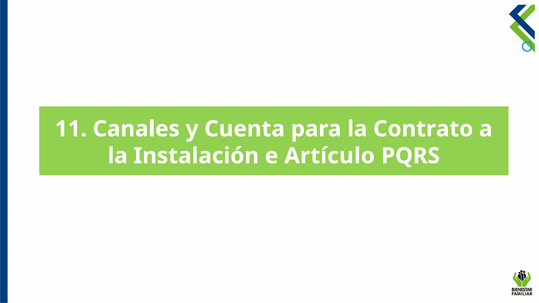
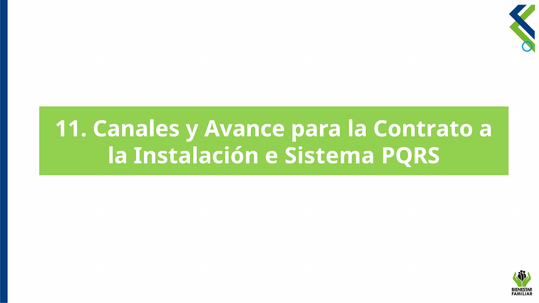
Cuenta: Cuenta -> Avance (245, 129)
Artículo: Artículo -> Sistema (330, 156)
